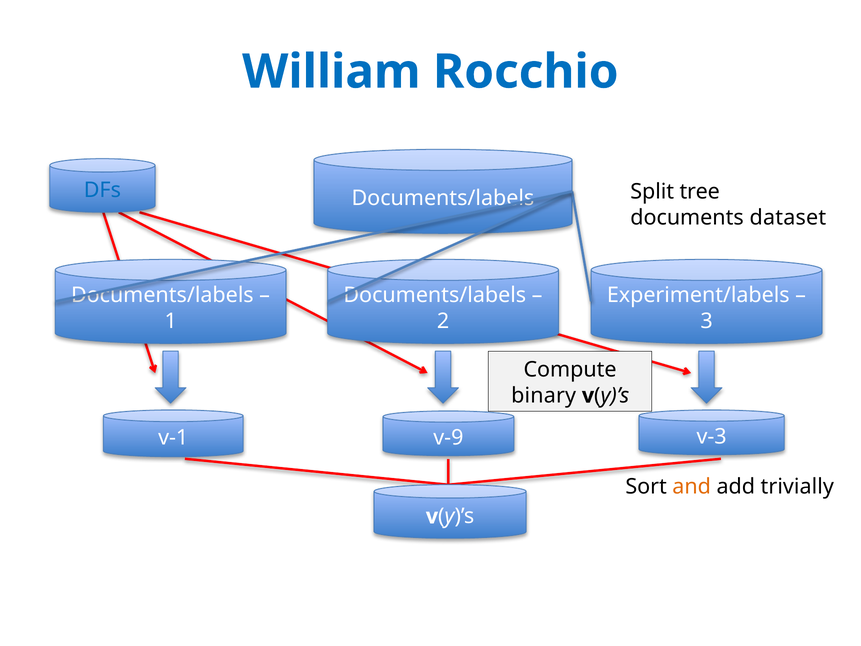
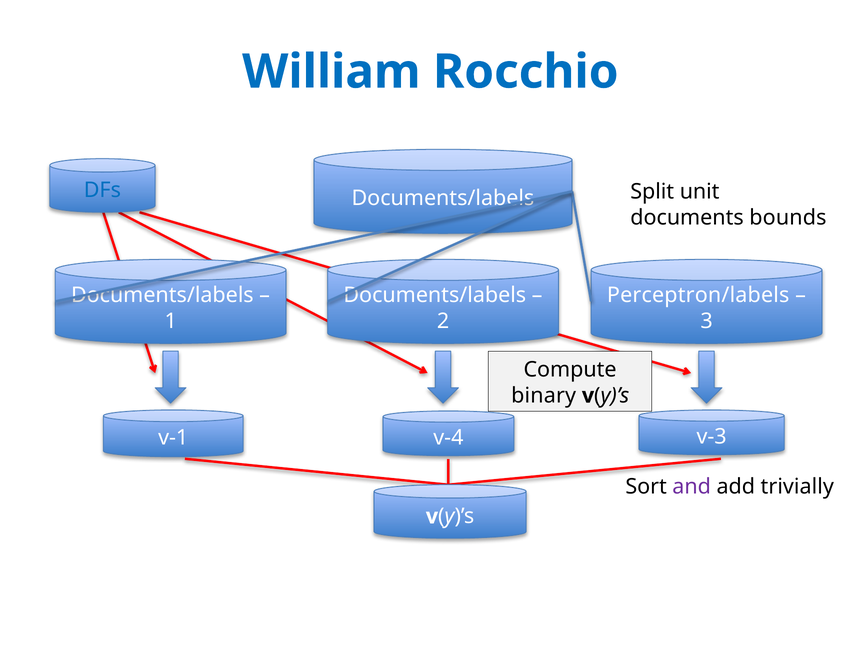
tree: tree -> unit (700, 192)
dataset: dataset -> bounds (788, 218)
Experiment/labels: Experiment/labels -> Perceptron/labels (698, 295)
v-9: v-9 -> v-4 (448, 437)
and colour: orange -> purple (692, 486)
